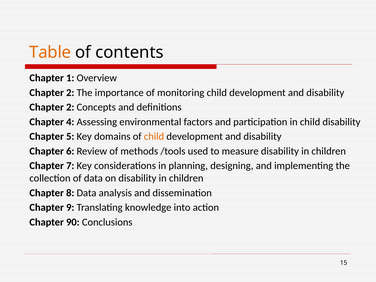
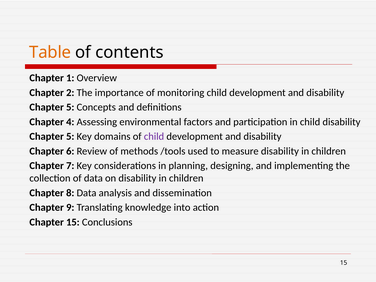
2: 2 -> 5 (70, 107)
child colour: orange -> purple (154, 136)
Chapter 90: 90 -> 15 (73, 222)
